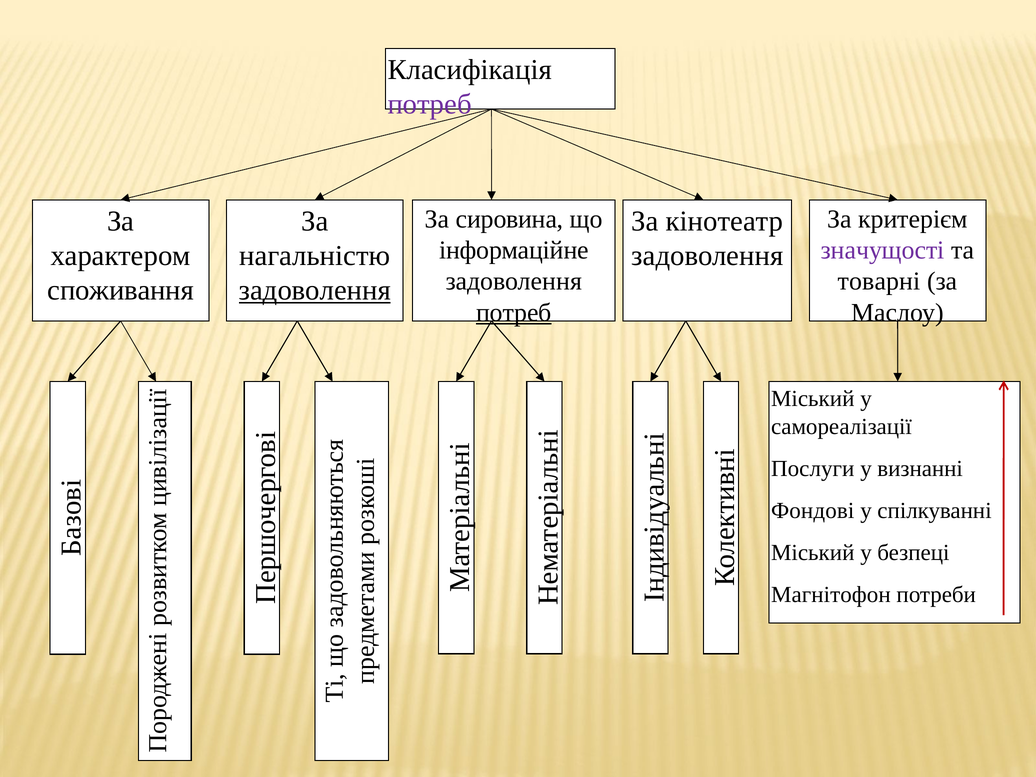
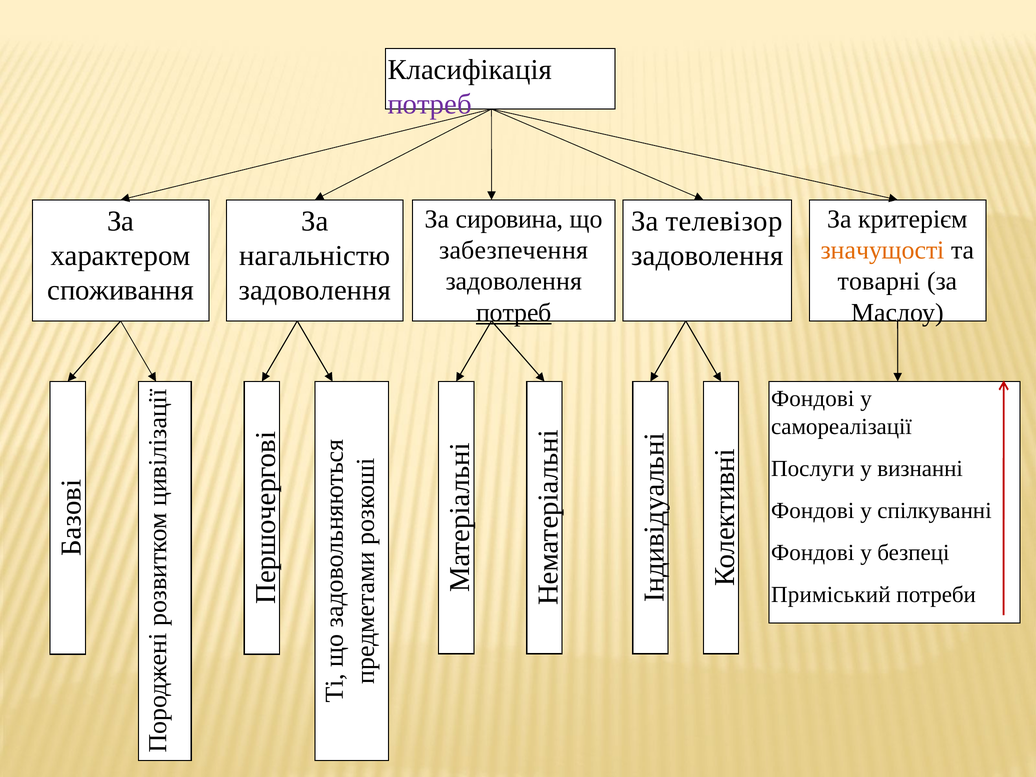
кінотеатр: кінотеатр -> телевізор (724, 221)
інформаційне: інформаційне -> забезпечення (514, 250)
значущості colour: purple -> orange (883, 250)
задоволення underline: present -> none (315, 290)
Міський: Міський -> Фондові (813, 399)
Міський: Міський -> Фондові (813, 553)
Магнітофон: Магнітофон -> Приміський (831, 595)
